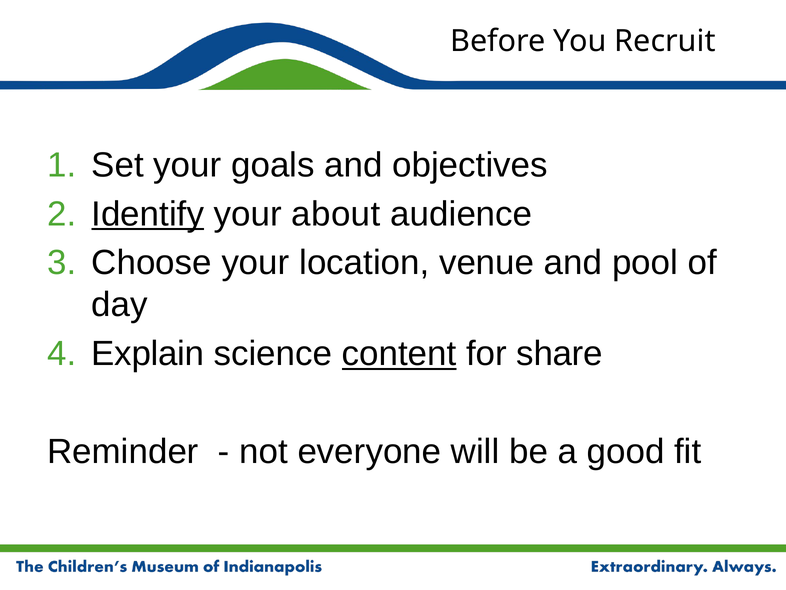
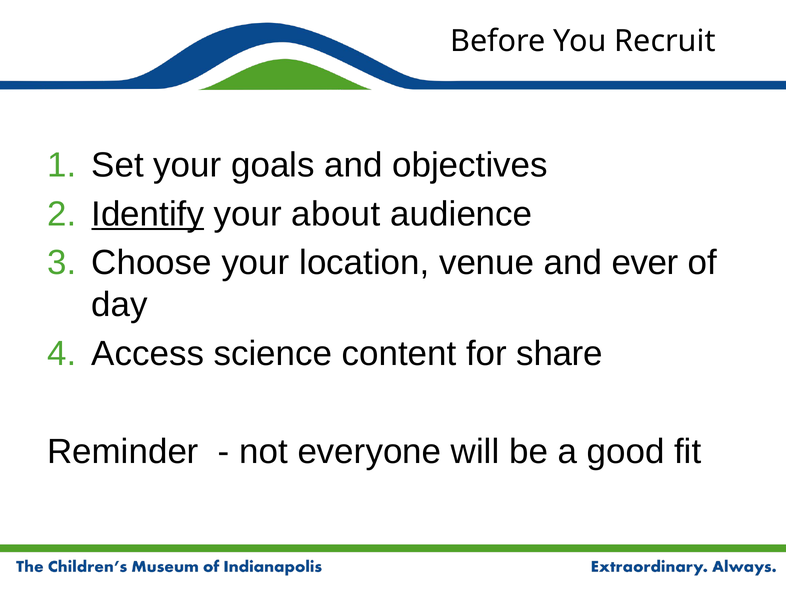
pool: pool -> ever (645, 263)
Explain: Explain -> Access (148, 354)
content underline: present -> none (399, 354)
